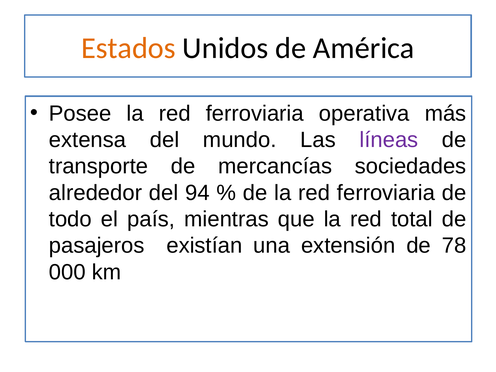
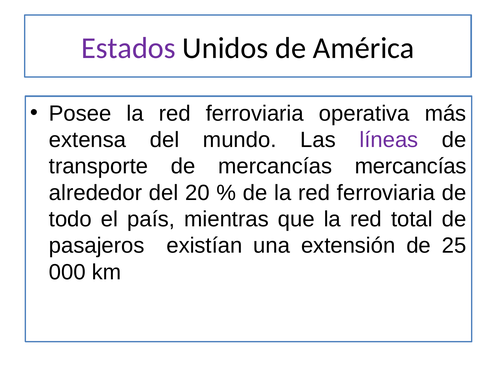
Estados colour: orange -> purple (128, 48)
mercancías sociedades: sociedades -> mercancías (411, 166)
94: 94 -> 20 (197, 193)
78: 78 -> 25 (454, 246)
